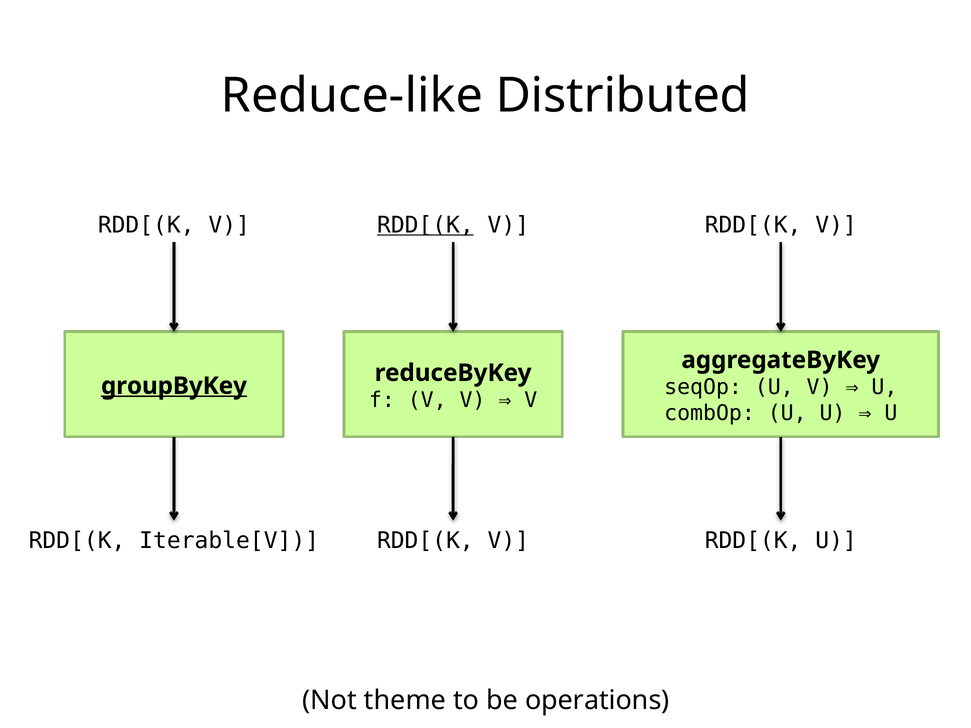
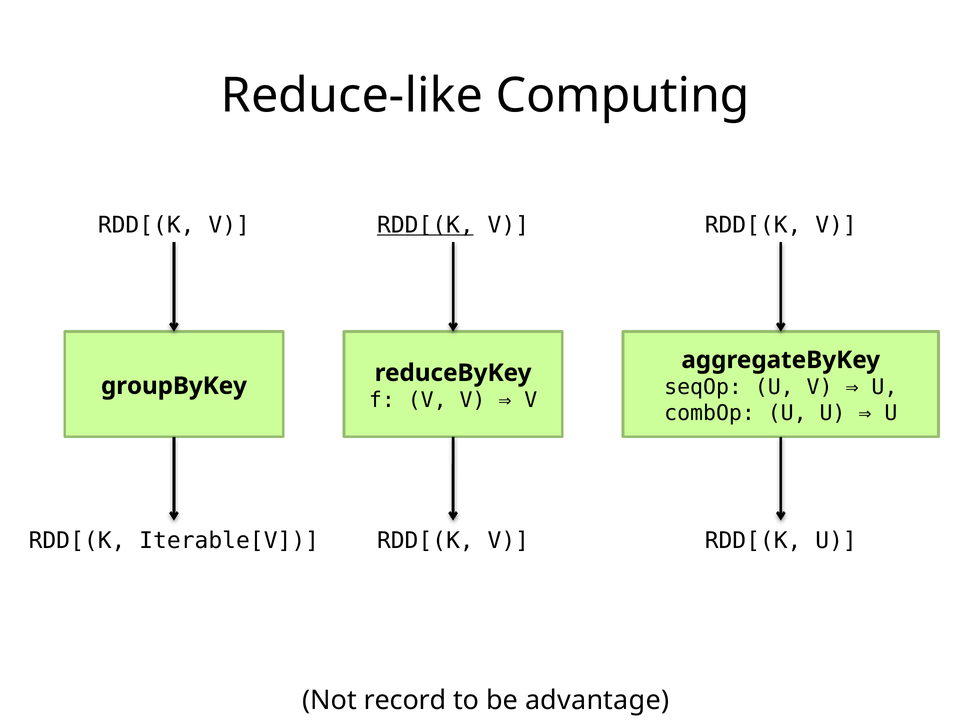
Distributed: Distributed -> Computing (623, 96)
groupByKey underline: present -> none (174, 386)
theme: theme -> record (405, 701)
operations: operations -> advantage (597, 701)
